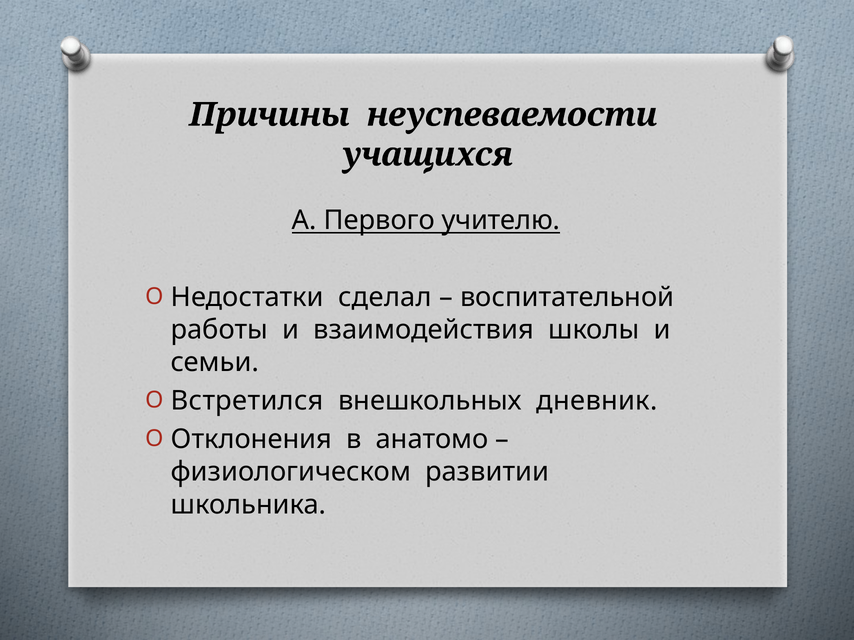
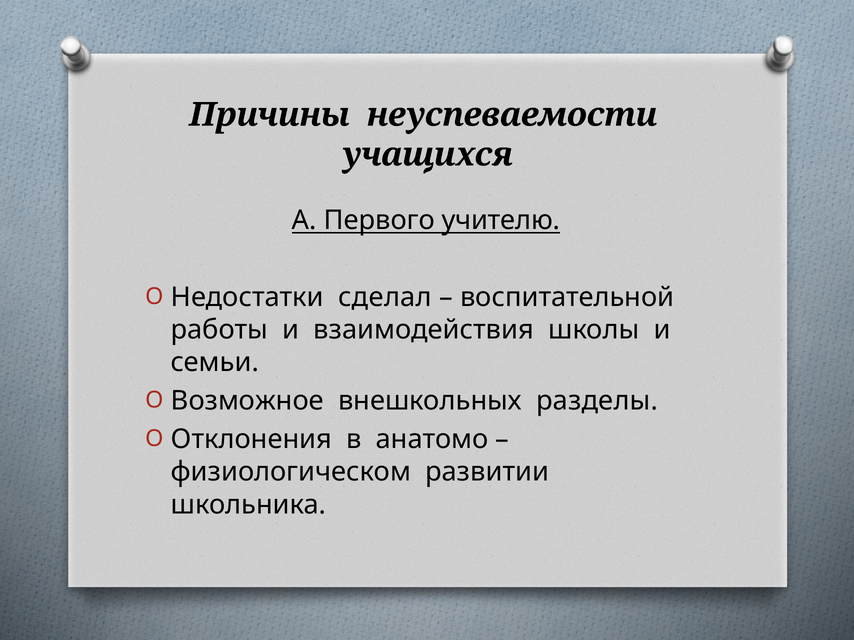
Встретился: Встретился -> Возможное (247, 401)
дневник: дневник -> разделы (597, 401)
